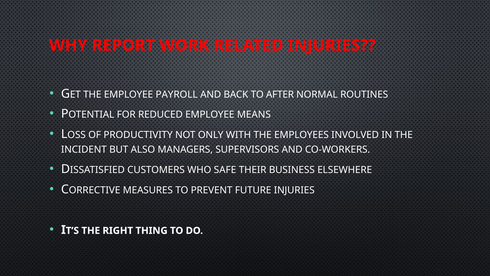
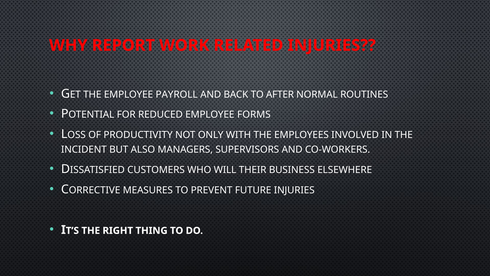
MEANS: MEANS -> FORMS (254, 115)
SAFE: SAFE -> WILL (225, 170)
